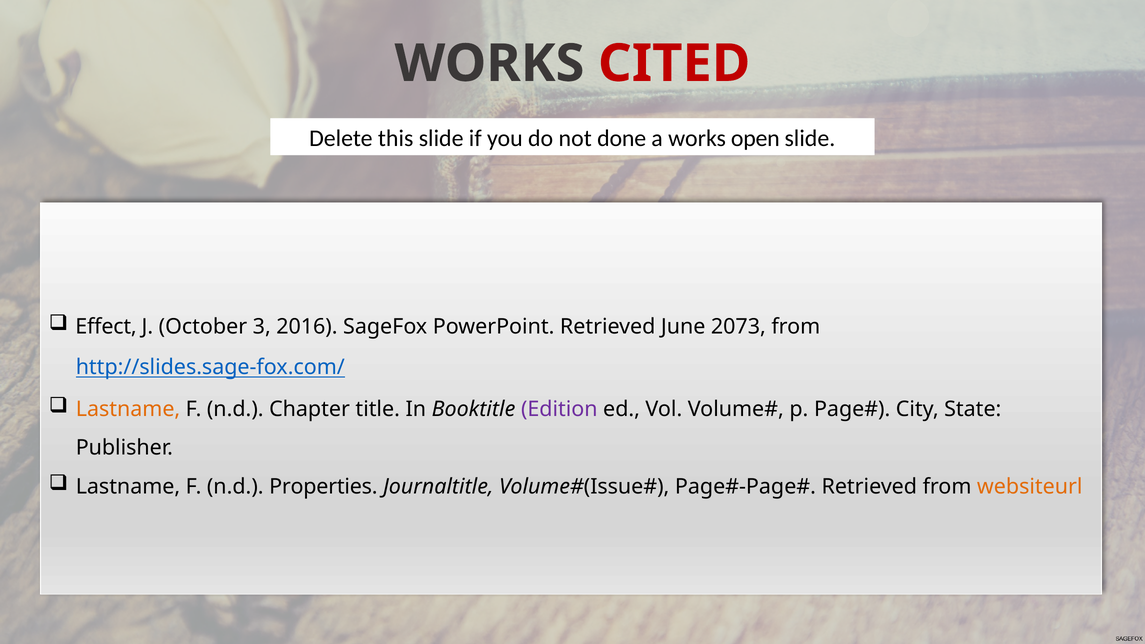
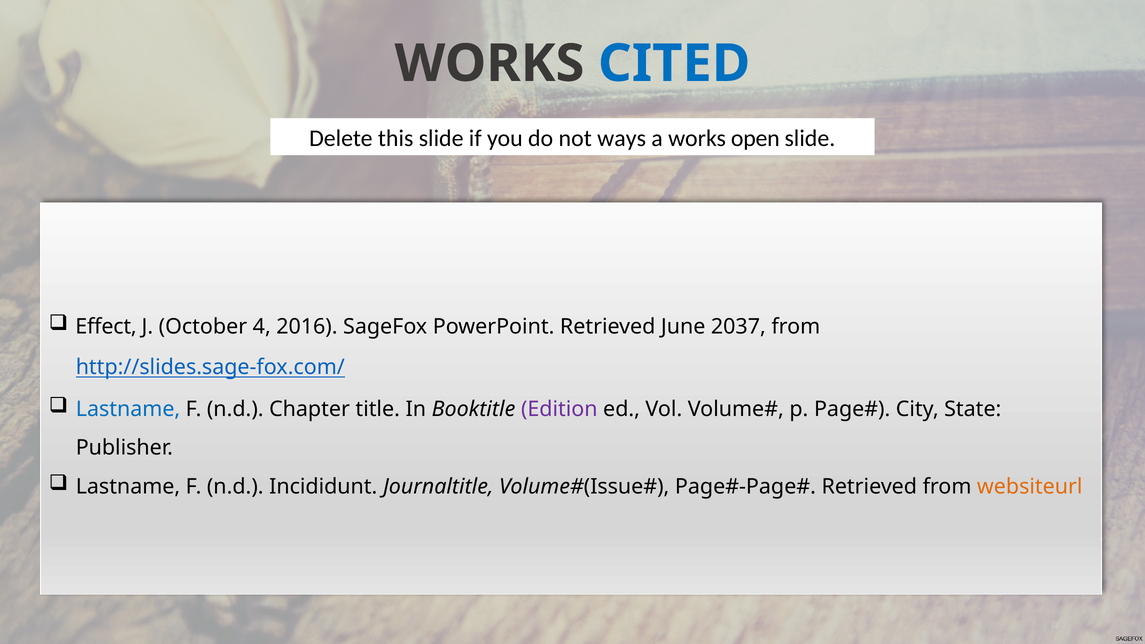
CITED colour: red -> blue (674, 64)
done: done -> ways (622, 138)
3: 3 -> 4 (262, 327)
2073: 2073 -> 2037 (738, 327)
Lastname colour: orange -> blue (128, 409)
Properties: Properties -> Incididunt (323, 487)
